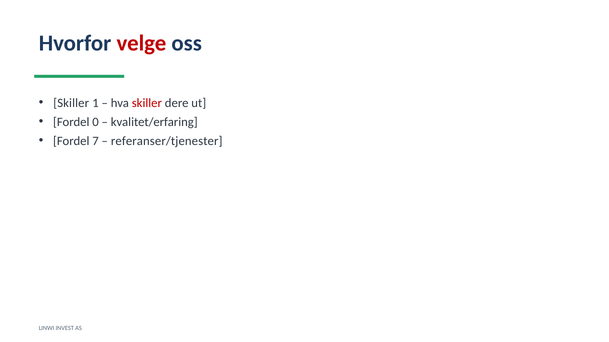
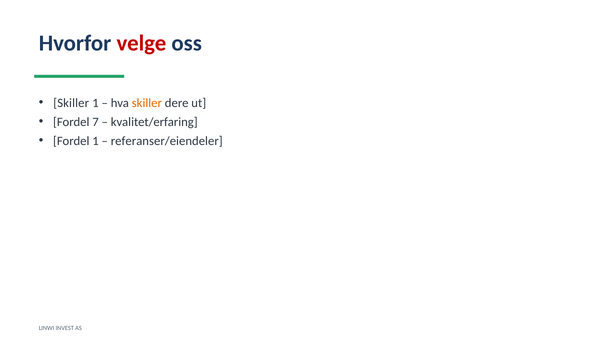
skiller colour: red -> orange (147, 103)
0: 0 -> 7 (95, 122)
Fordel 7: 7 -> 1 (95, 141)
referanser/tjenester: referanser/tjenester -> referanser/eiendeler (167, 141)
